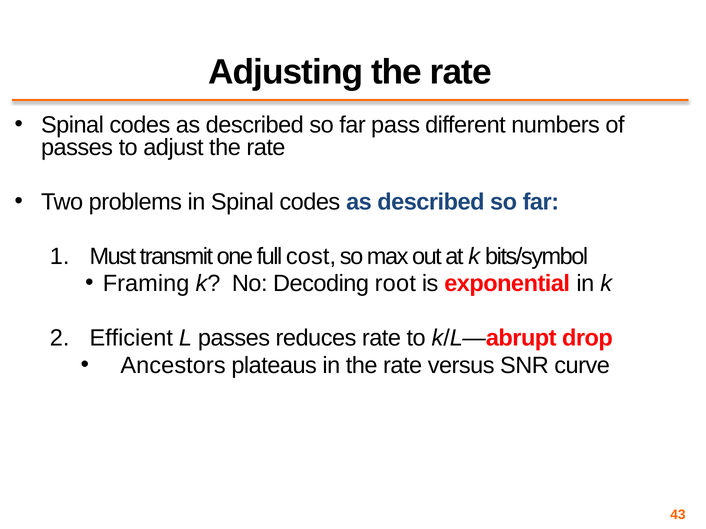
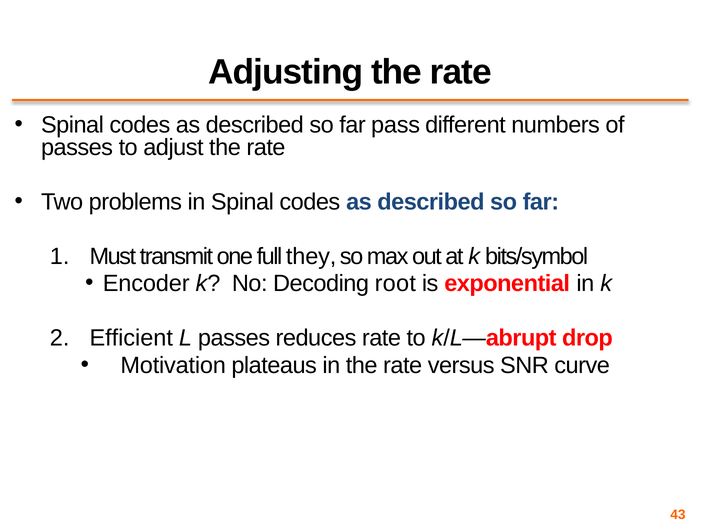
cost: cost -> they (311, 257)
Framing: Framing -> Encoder (146, 284)
Ancestors: Ancestors -> Motivation (173, 366)
